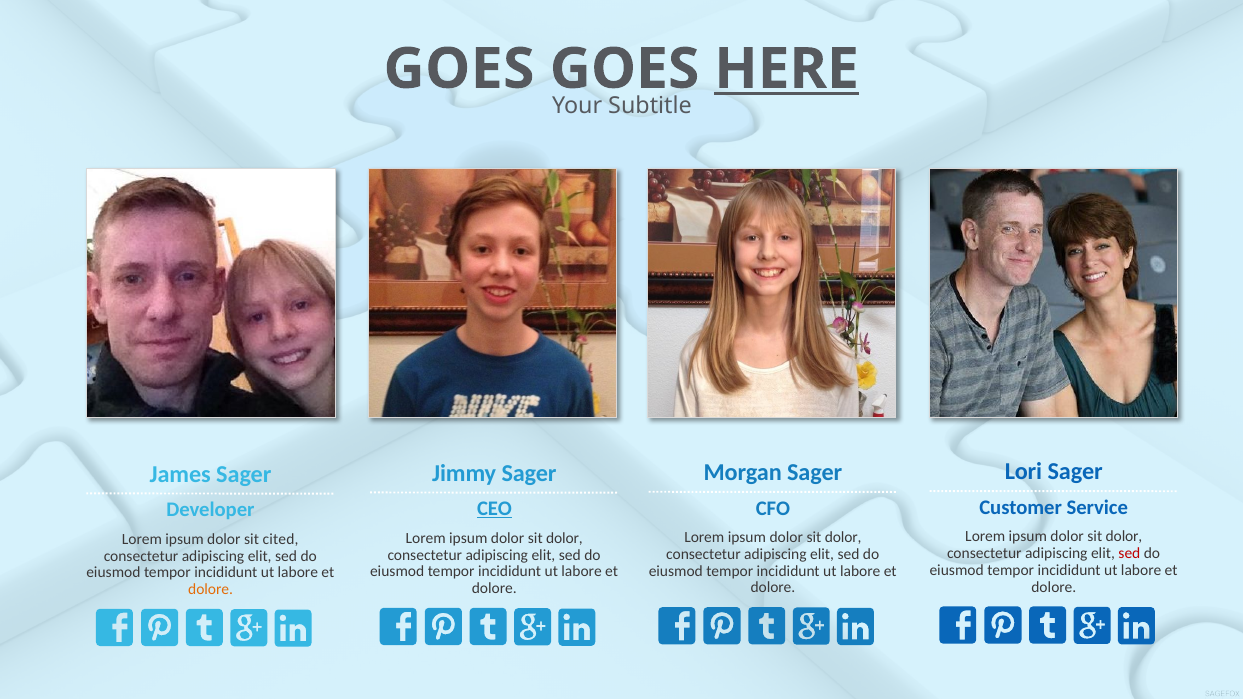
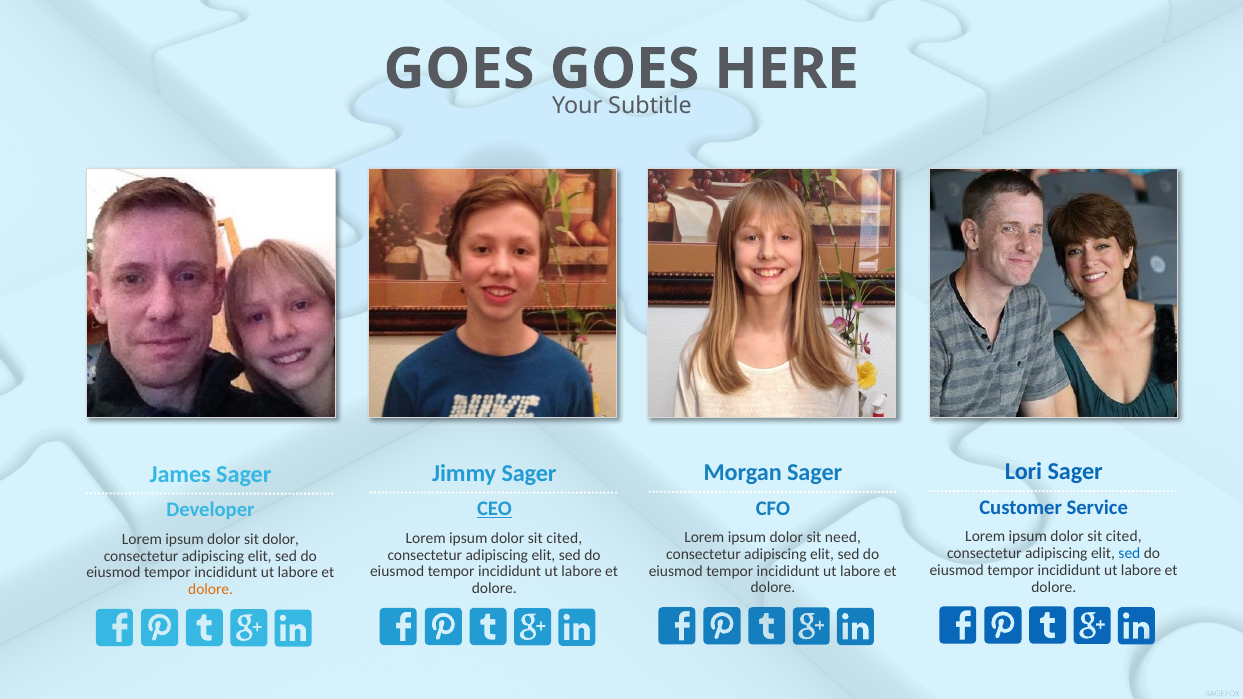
HERE underline: present -> none (787, 69)
dolor: dolor -> cited (1124, 537)
dolor: dolor -> need (843, 538)
dolor: dolor -> cited (564, 538)
sit cited: cited -> dolor (281, 539)
sed colour: red -> blue (1129, 554)
